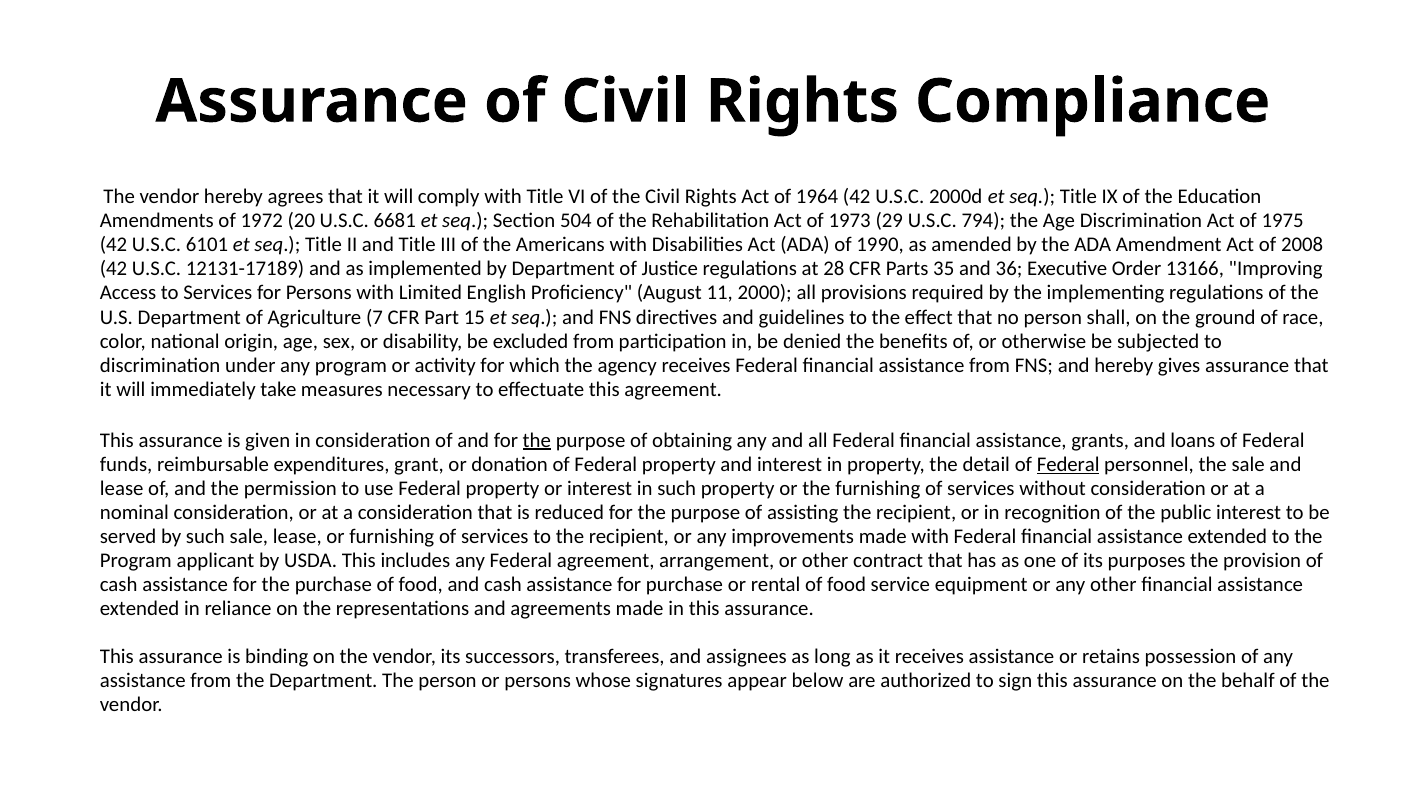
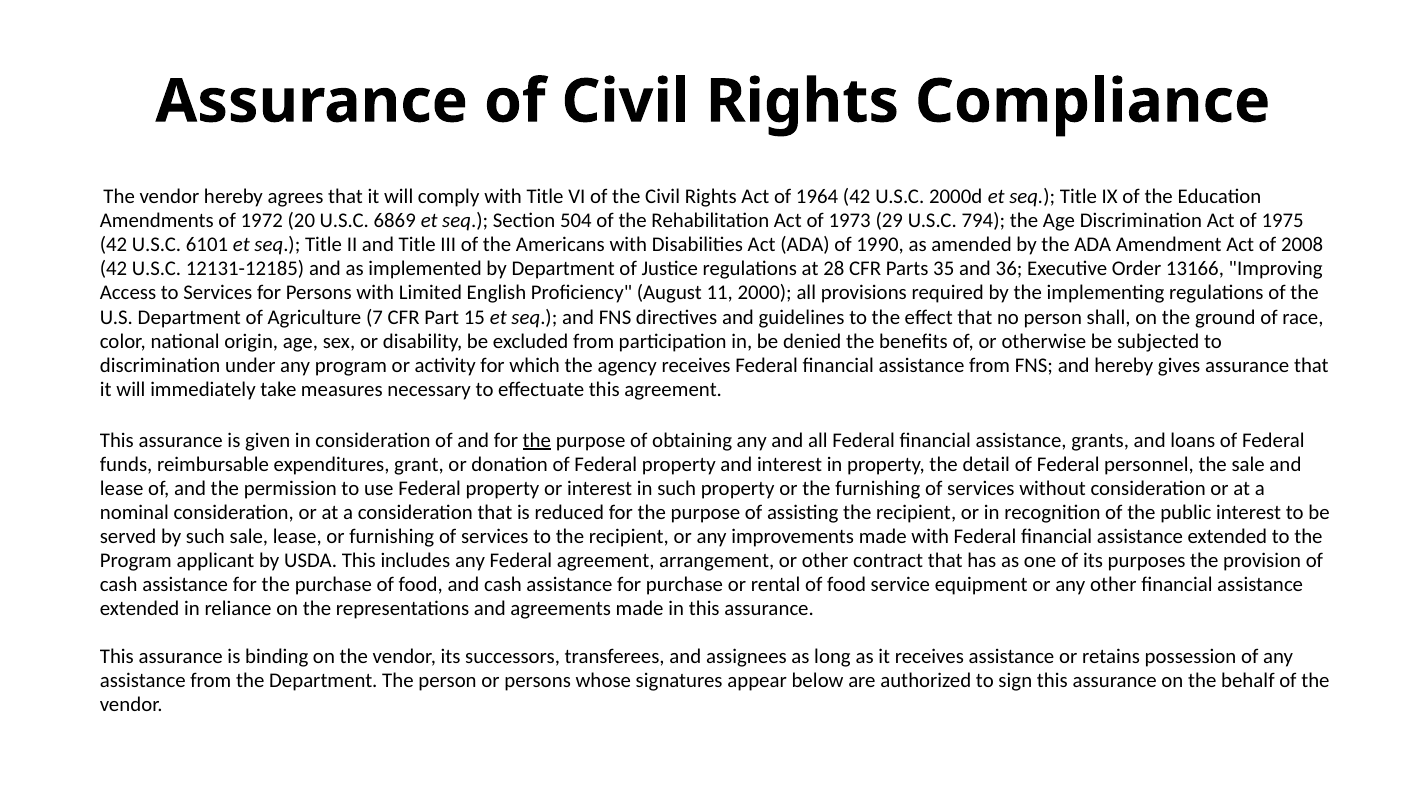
6681: 6681 -> 6869 (395, 221)
12131-17189: 12131-17189 -> 12131-12185 (245, 269)
Federal underline: present -> none (1068, 464)
